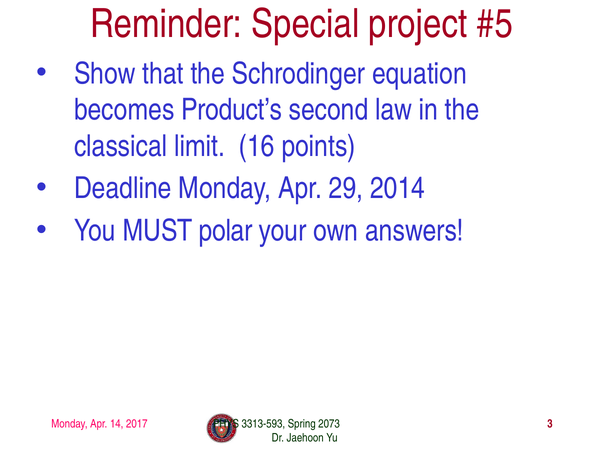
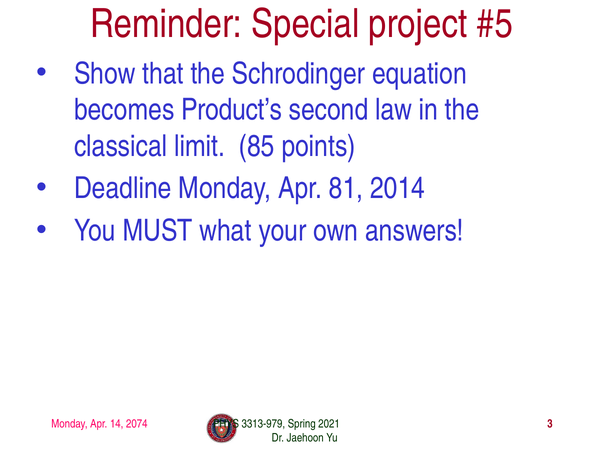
16: 16 -> 85 (257, 146)
29: 29 -> 81 (346, 188)
polar: polar -> what (225, 231)
2017: 2017 -> 2074 (137, 424)
3313-593: 3313-593 -> 3313-979 (263, 424)
2073: 2073 -> 2021 (329, 424)
